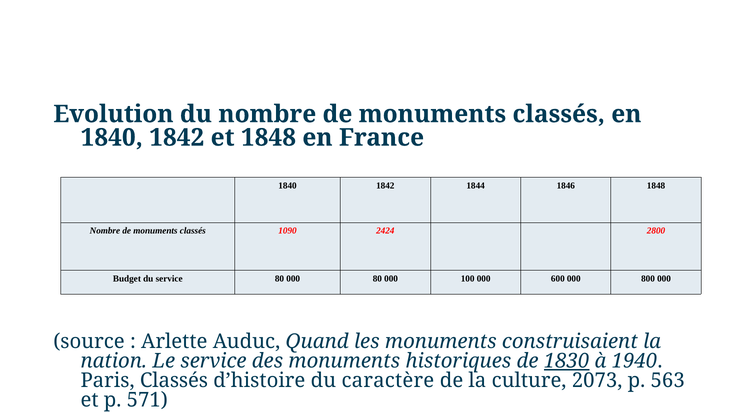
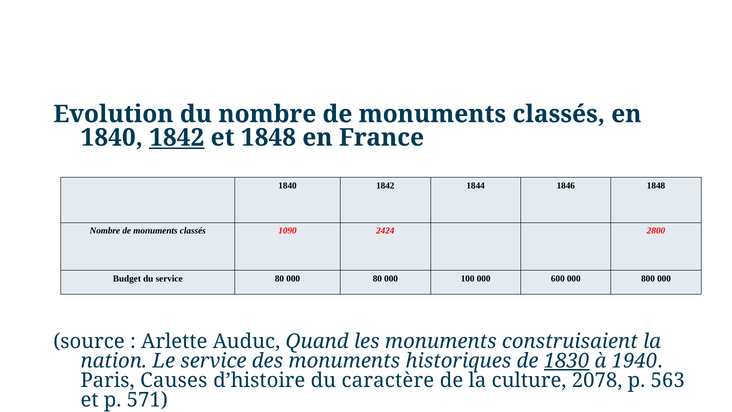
1842 underline: none -> present (177, 138)
Paris Classés: Classés -> Causes (174, 380)
2073: 2073 -> 2078 (597, 380)
